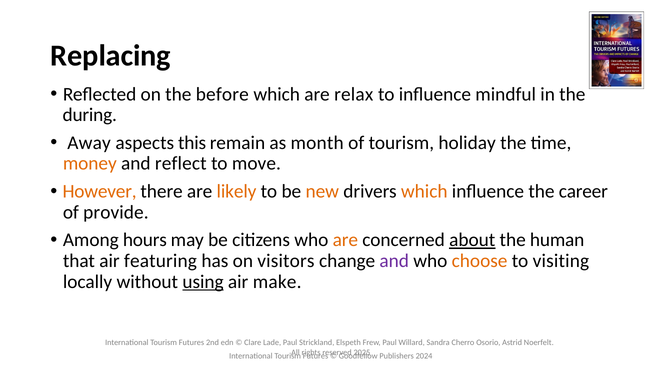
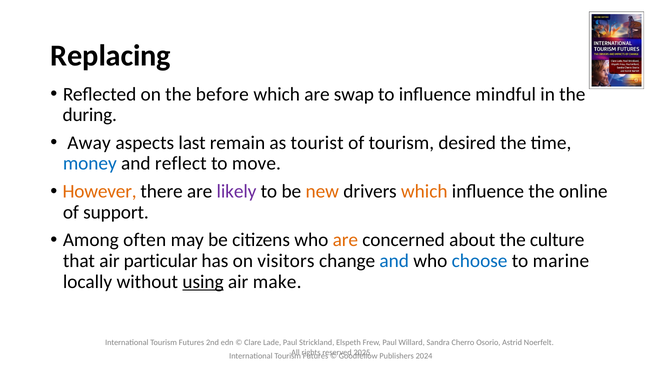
relax: relax -> swap (354, 94)
this: this -> last (192, 143)
month: month -> tourist (317, 143)
holiday: holiday -> desired (467, 143)
money colour: orange -> blue (90, 163)
likely colour: orange -> purple (237, 191)
career: career -> online (583, 191)
provide: provide -> support (116, 212)
hours: hours -> often (145, 240)
about underline: present -> none (472, 240)
human: human -> culture (557, 240)
featuring: featuring -> particular (161, 260)
and colour: purple -> blue (394, 260)
choose colour: orange -> blue (480, 260)
visiting: visiting -> marine (561, 260)
